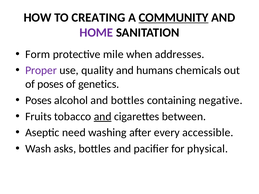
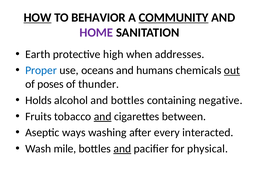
HOW underline: none -> present (38, 18)
CREATING: CREATING -> BEHAVIOR (99, 18)
Form: Form -> Earth (38, 54)
mile: mile -> high (113, 54)
Proper colour: purple -> blue (41, 70)
quality: quality -> oceans (97, 70)
out underline: none -> present (232, 70)
genetics: genetics -> thunder (99, 84)
Poses: Poses -> Holds (38, 100)
need: need -> ways (74, 133)
accessible: accessible -> interacted (208, 133)
asks: asks -> mile (65, 149)
and underline: none -> present (122, 149)
